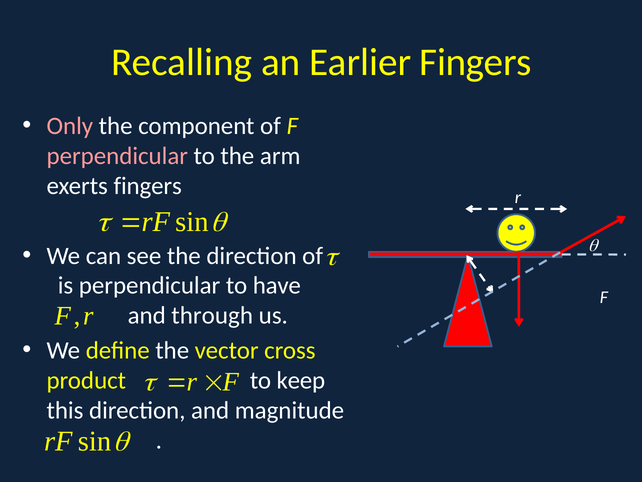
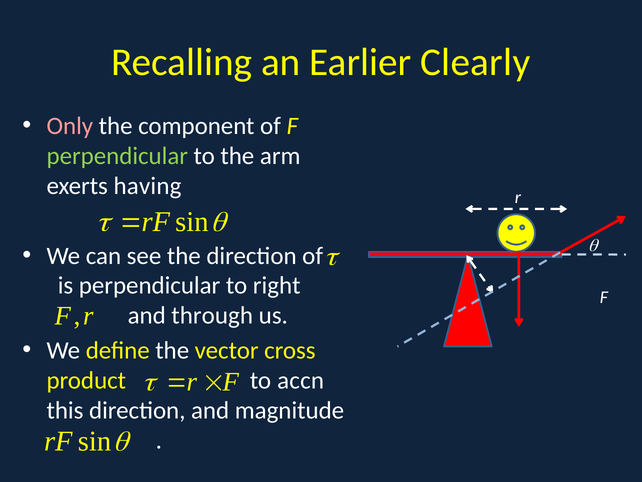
Earlier Fingers: Fingers -> Clearly (475, 62)
perpendicular colour: pink -> light green (117, 156)
exerts fingers: fingers -> having (147, 186)
have: have -> right (277, 285)
keep: keep -> accn (301, 380)
